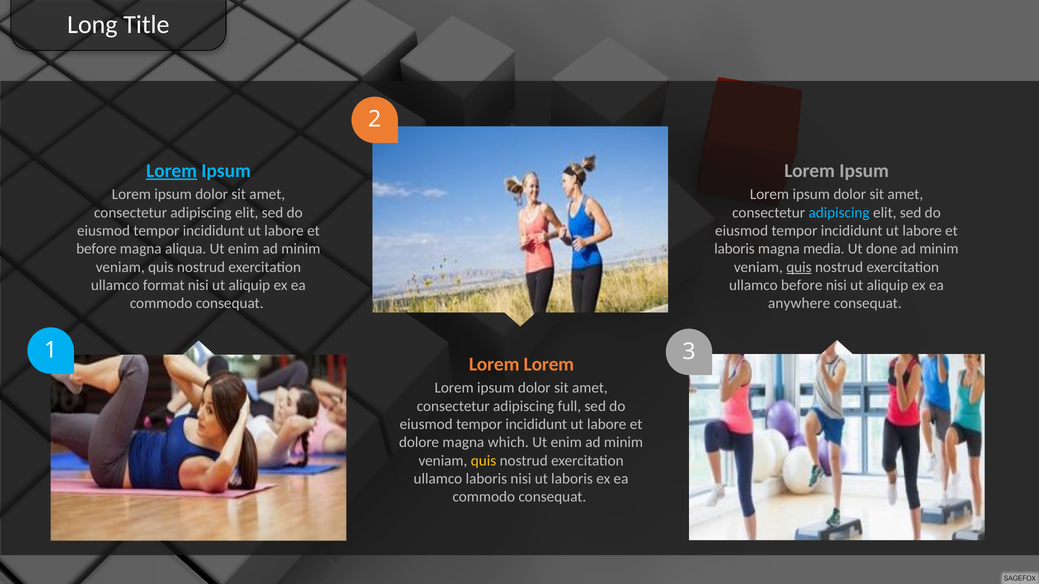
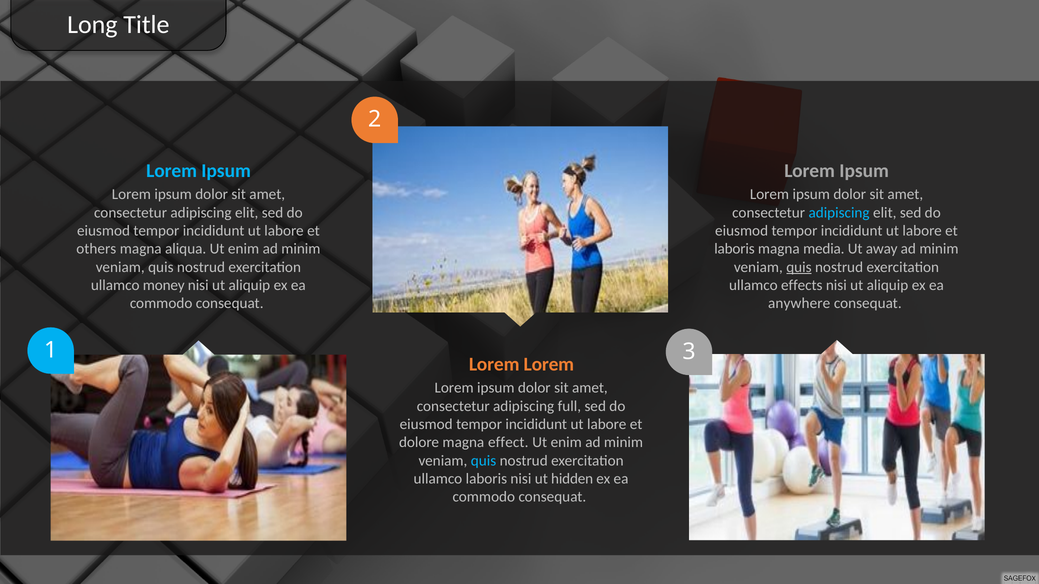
Lorem underline: present -> none (172, 171)
before: before -> others (96, 249)
done: done -> away (882, 249)
format: format -> money (164, 285)
ullamco before: before -> effects (802, 285)
which: which -> effect (508, 443)
quis colour: yellow -> light blue (484, 461)
ut laboris: laboris -> hidden (572, 479)
